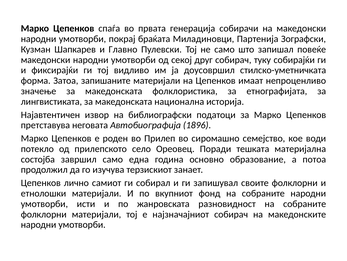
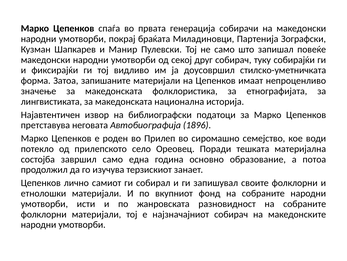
Главно: Главно -> Манир (123, 49)
